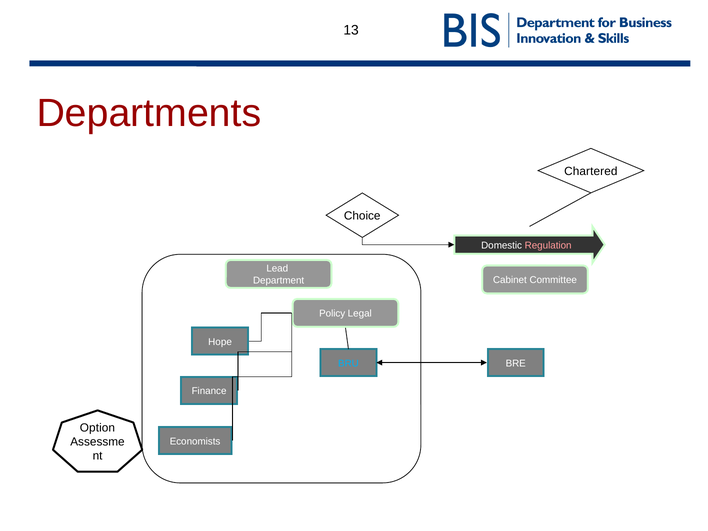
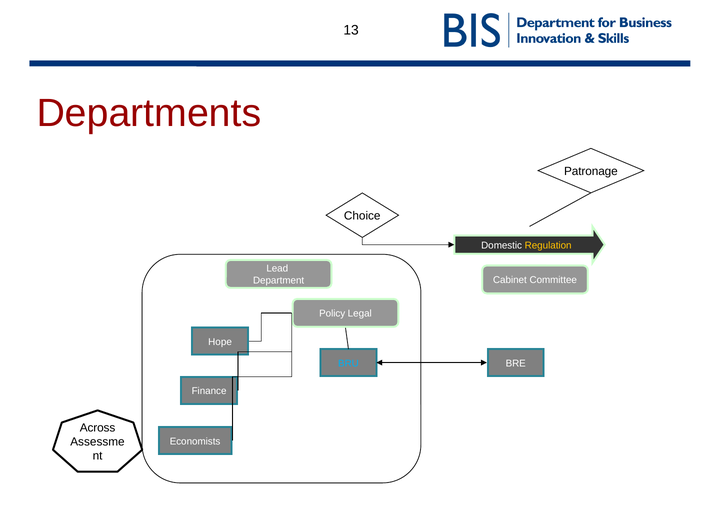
Chartered: Chartered -> Patronage (591, 171)
Regulation colour: pink -> yellow (548, 245)
Option: Option -> Across (98, 428)
